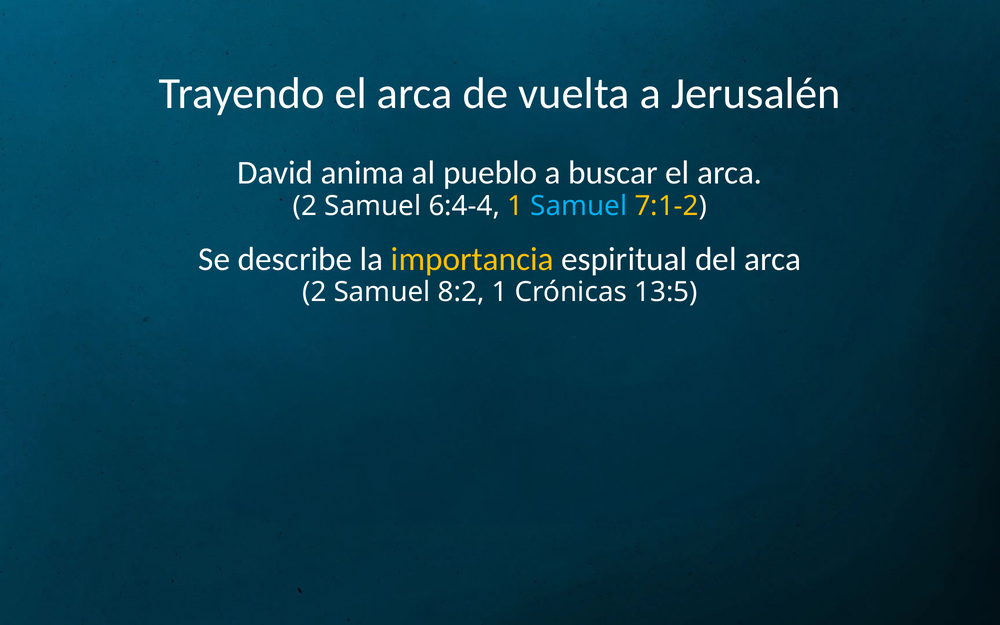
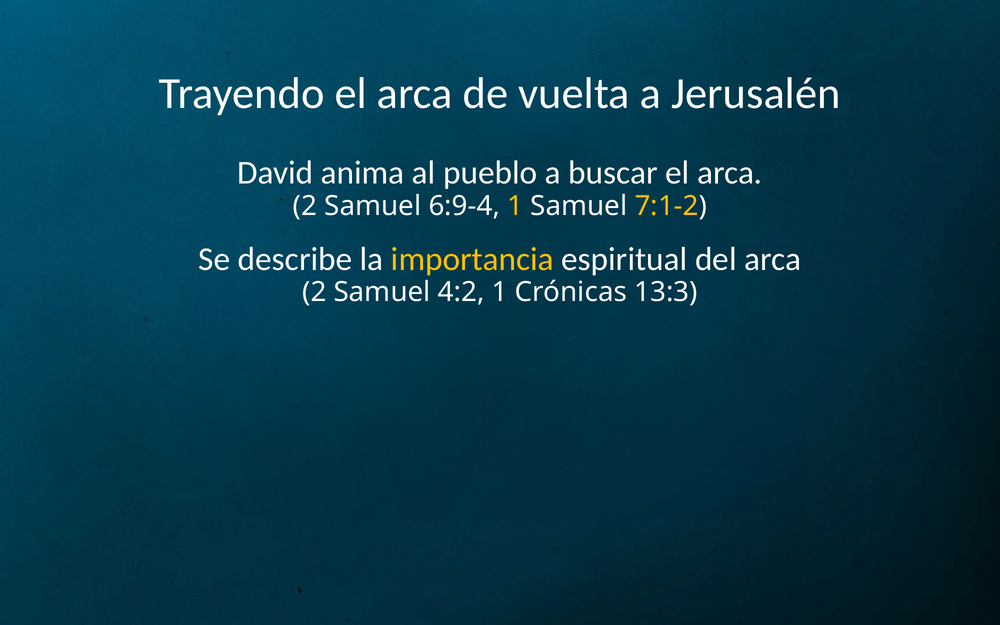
6:4-4: 6:4-4 -> 6:9-4 (464, 206)
Samuel colour: light blue -> white (579, 206)
8:2: 8:2 -> 4:2 (461, 292)
13:5: 13:5 -> 13:3 (666, 292)
